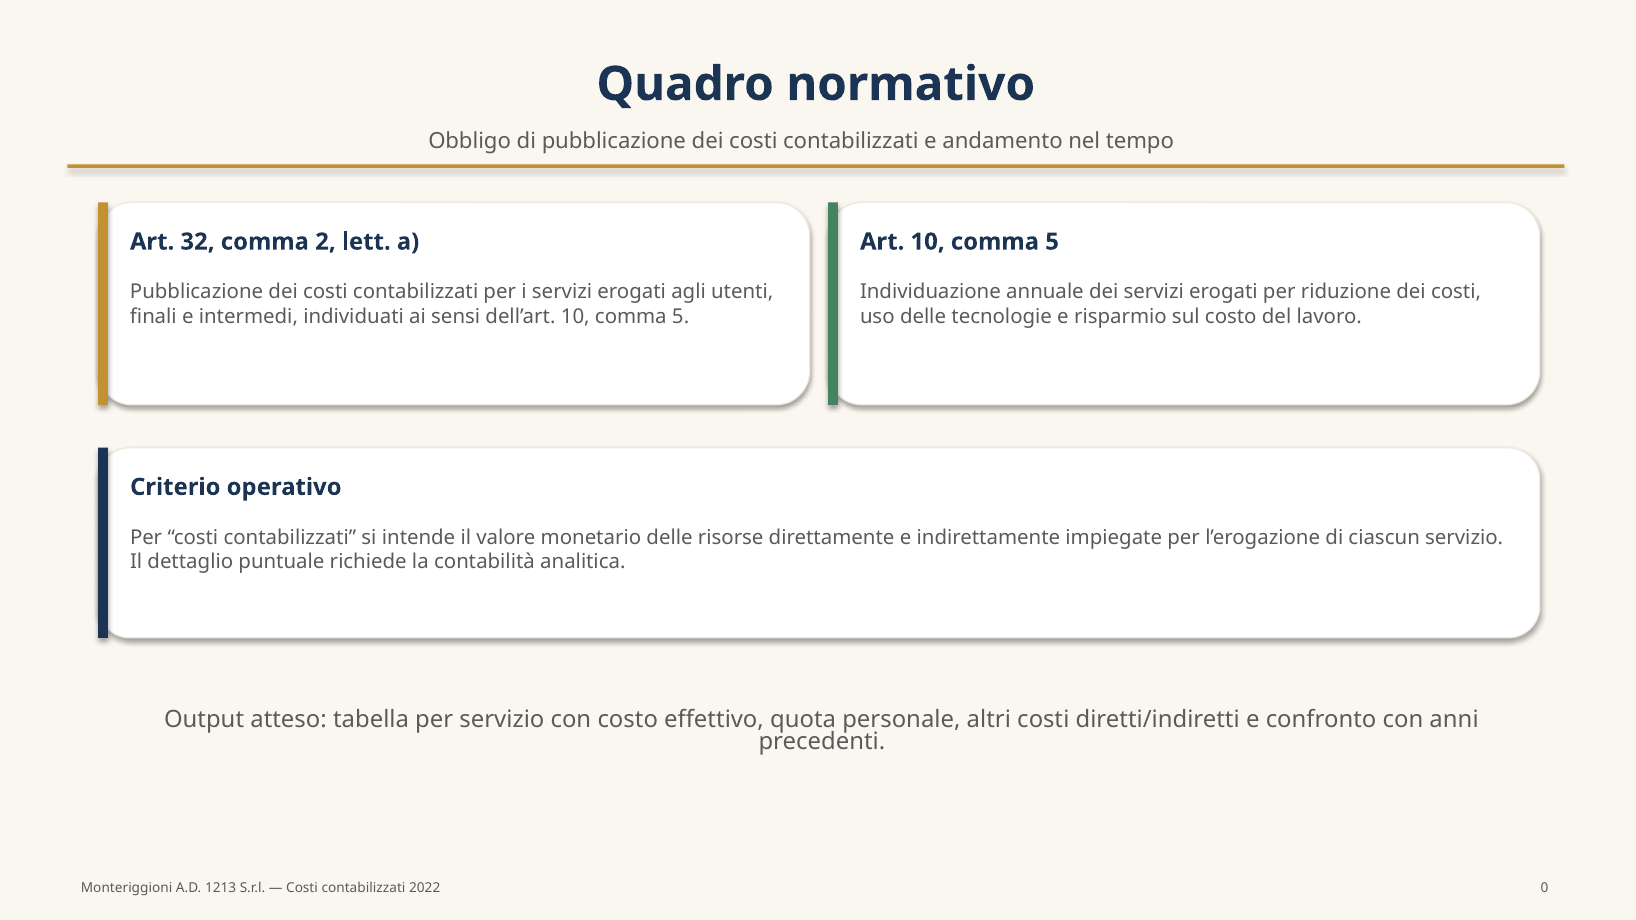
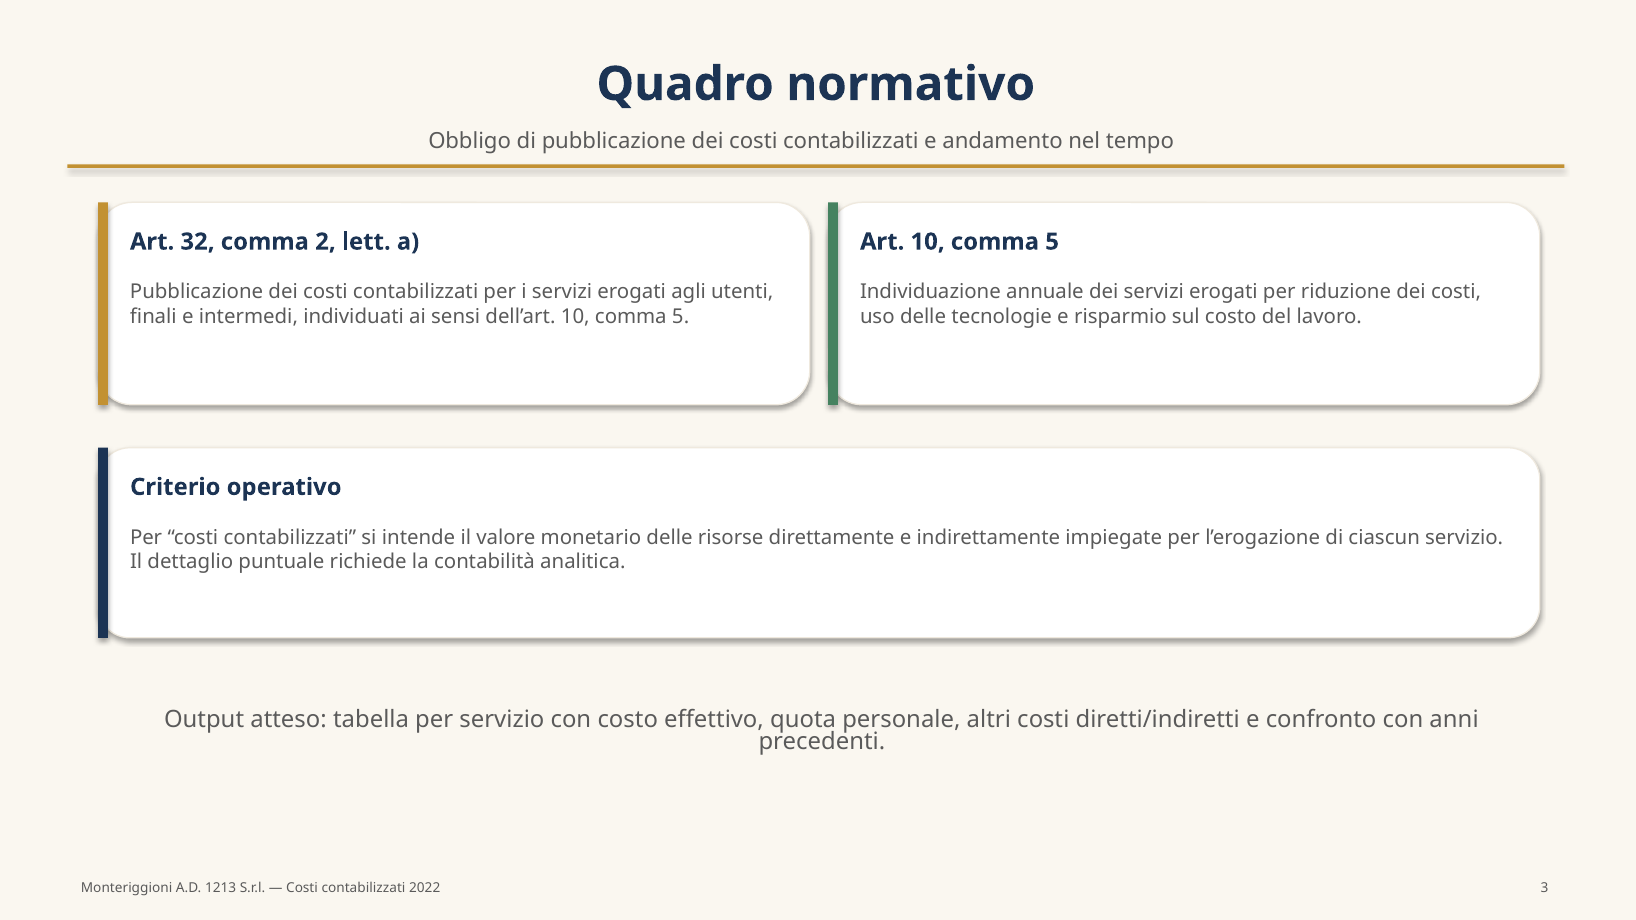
0: 0 -> 3 (1545, 888)
